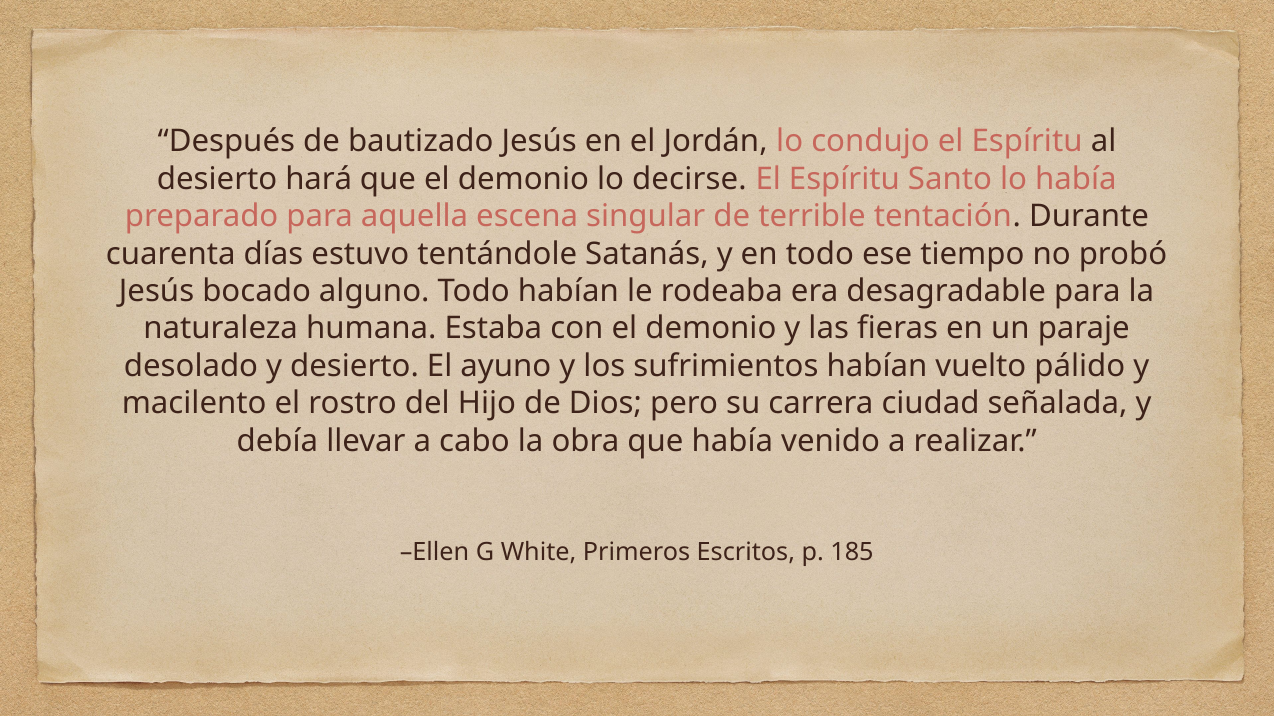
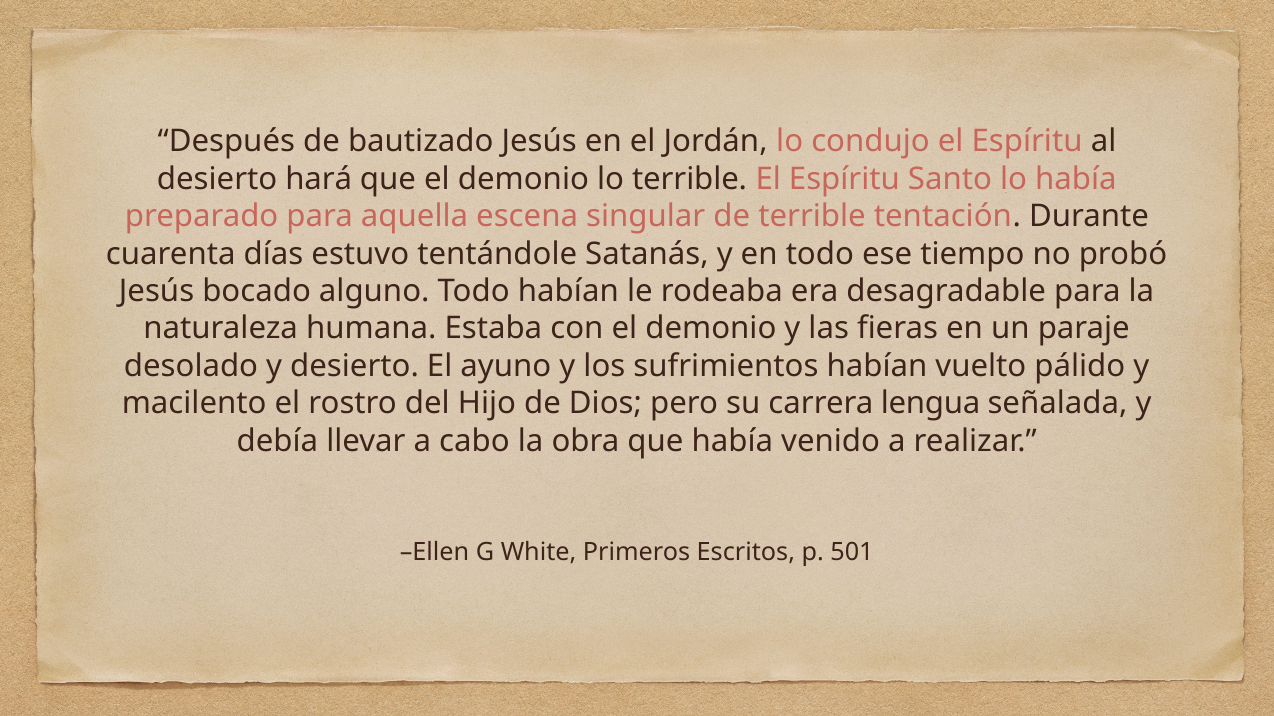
lo decirse: decirse -> terrible (690, 179)
ciudad: ciudad -> lengua (931, 404)
185: 185 -> 501 (852, 553)
